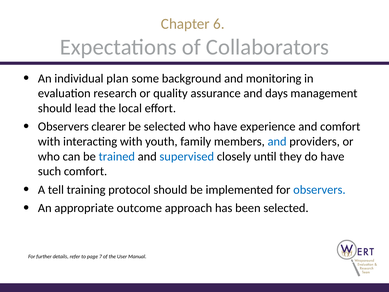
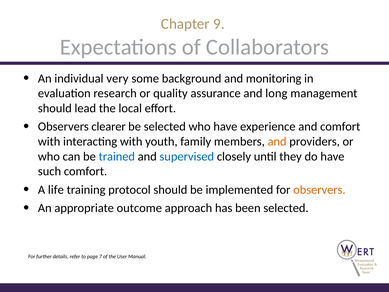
6: 6 -> 9 (219, 24)
plan: plan -> very (117, 78)
days: days -> long (276, 93)
and colour: blue -> orange (277, 141)
tell: tell -> life (56, 190)
observers colour: blue -> orange (319, 190)
